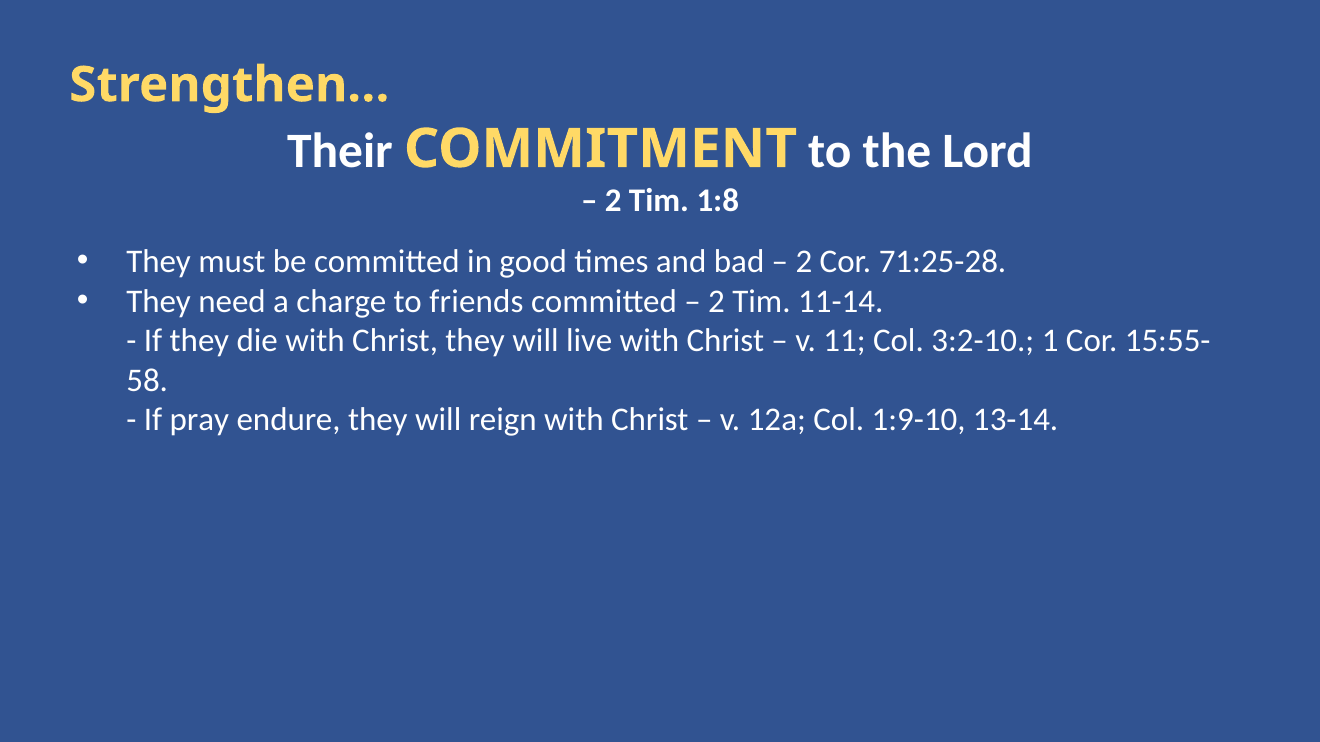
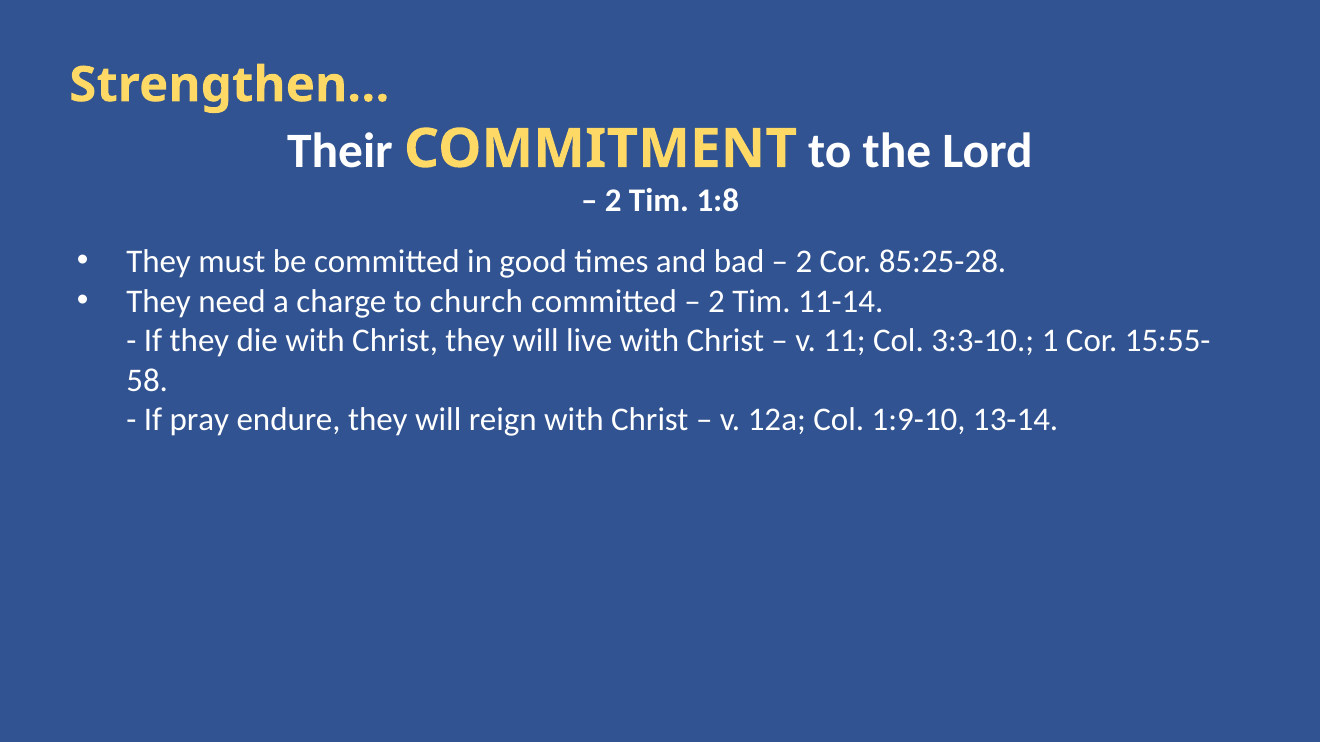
71:25-28: 71:25-28 -> 85:25-28 (943, 262)
friends: friends -> church (476, 301)
3:2-10: 3:2-10 -> 3:3-10 (983, 341)
